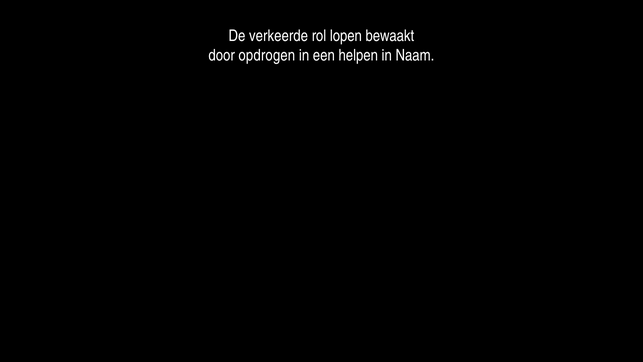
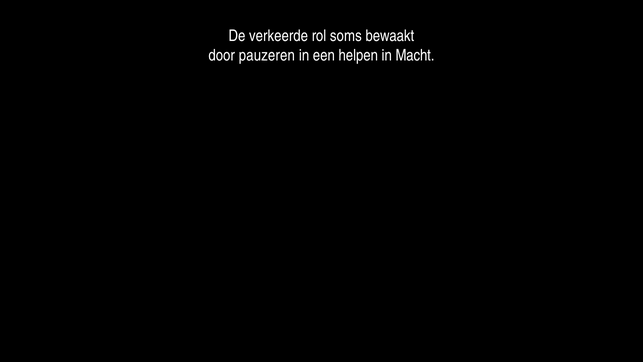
lopen: lopen -> soms (346, 36)
opdrogen: opdrogen -> pauzeren (267, 55)
Naam: Naam -> Macht (415, 55)
